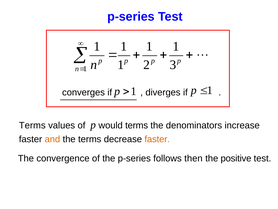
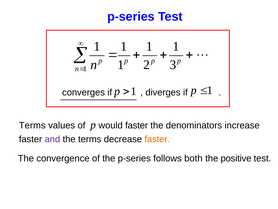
would terms: terms -> faster (137, 125)
and colour: orange -> purple (52, 139)
then: then -> both (193, 158)
